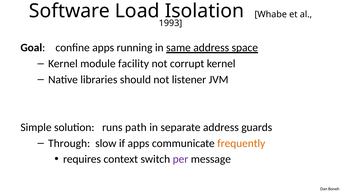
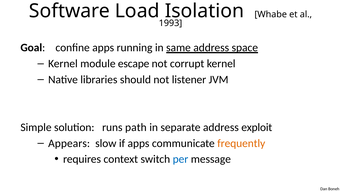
facility: facility -> escape (134, 64)
guards: guards -> exploit (257, 127)
Through: Through -> Appears (69, 143)
per colour: purple -> blue (180, 159)
